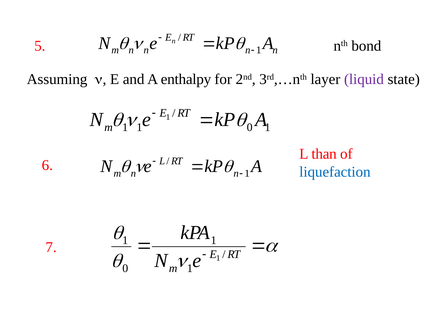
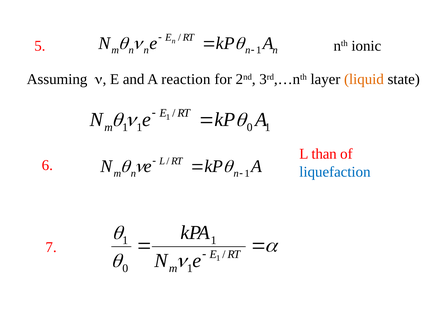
bond: bond -> ionic (366, 46)
enthalpy: enthalpy -> reaction (186, 79)
liquid colour: purple -> orange (364, 79)
